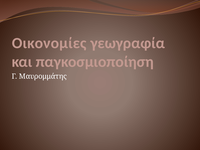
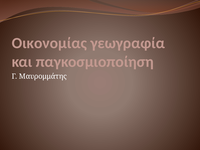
Οικονομίες: Οικονομίες -> Οικονομίας (49, 43)
